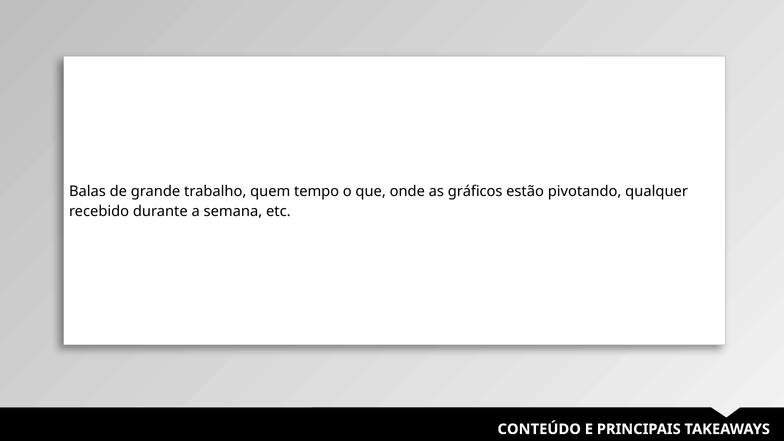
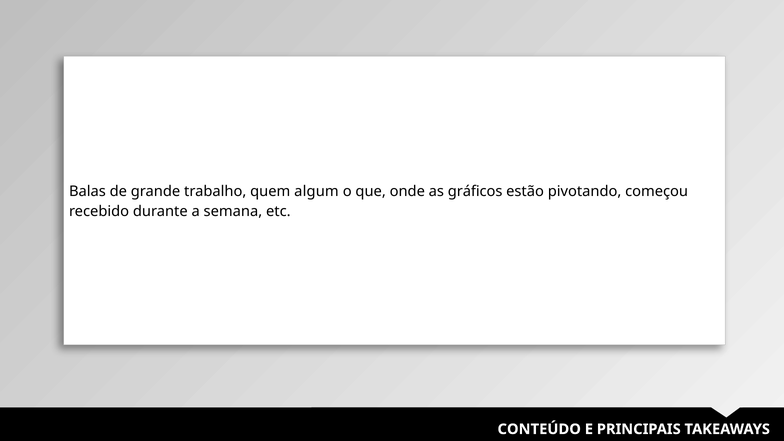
tempo: tempo -> algum (316, 192)
qualquer: qualquer -> começou (657, 192)
